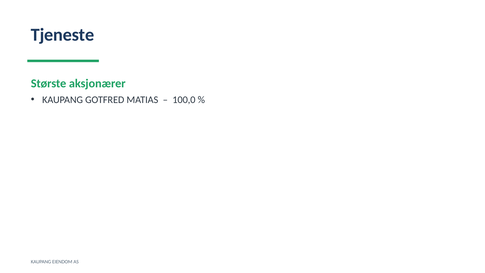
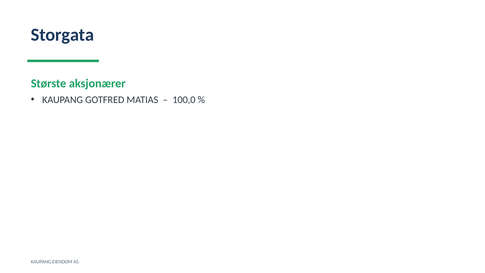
Tjeneste: Tjeneste -> Storgata (62, 35)
